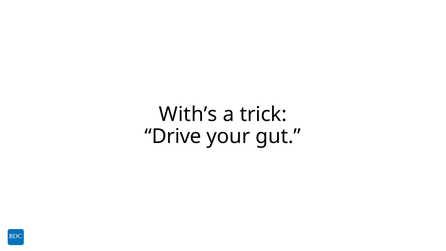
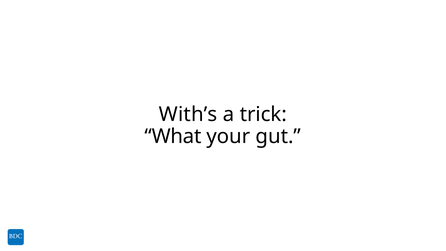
Drive: Drive -> What (173, 136)
